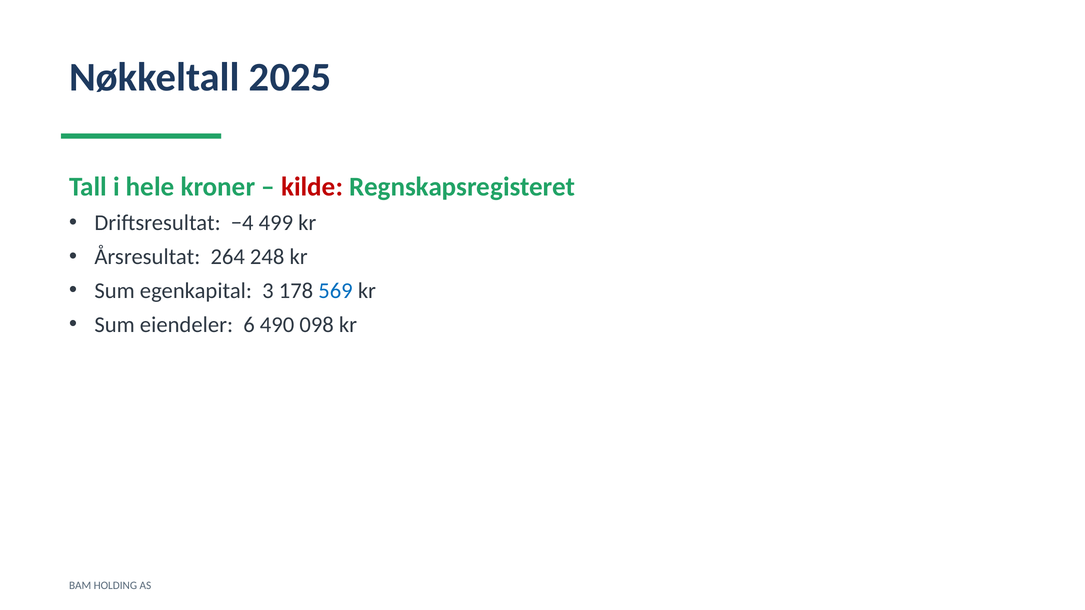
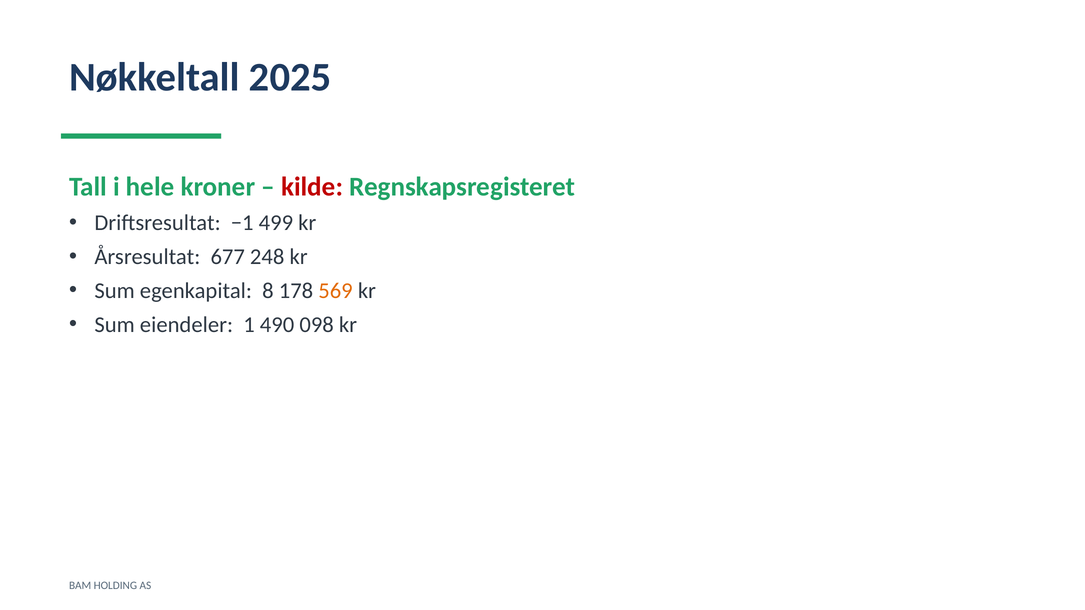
−4: −4 -> −1 (242, 223)
264: 264 -> 677 (228, 257)
3: 3 -> 8 (268, 291)
569 colour: blue -> orange (335, 291)
6: 6 -> 1 (249, 325)
